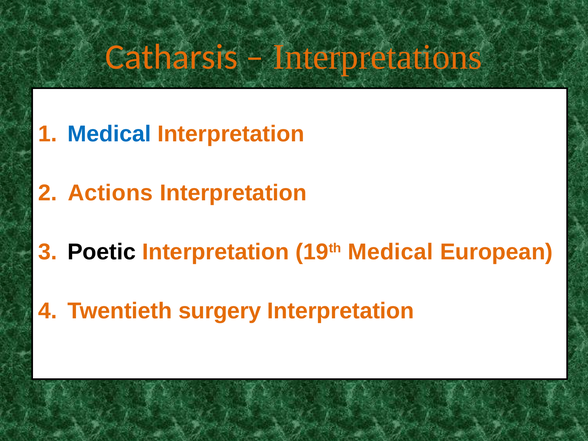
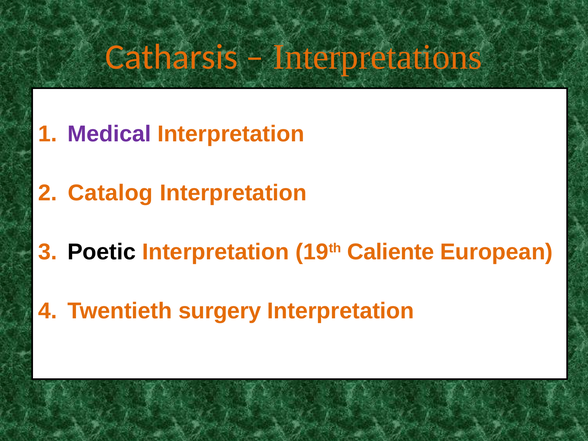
Medical colour: blue -> purple (109, 134)
Actions: Actions -> Catalog (110, 193)
19th Medical: Medical -> Caliente (391, 252)
